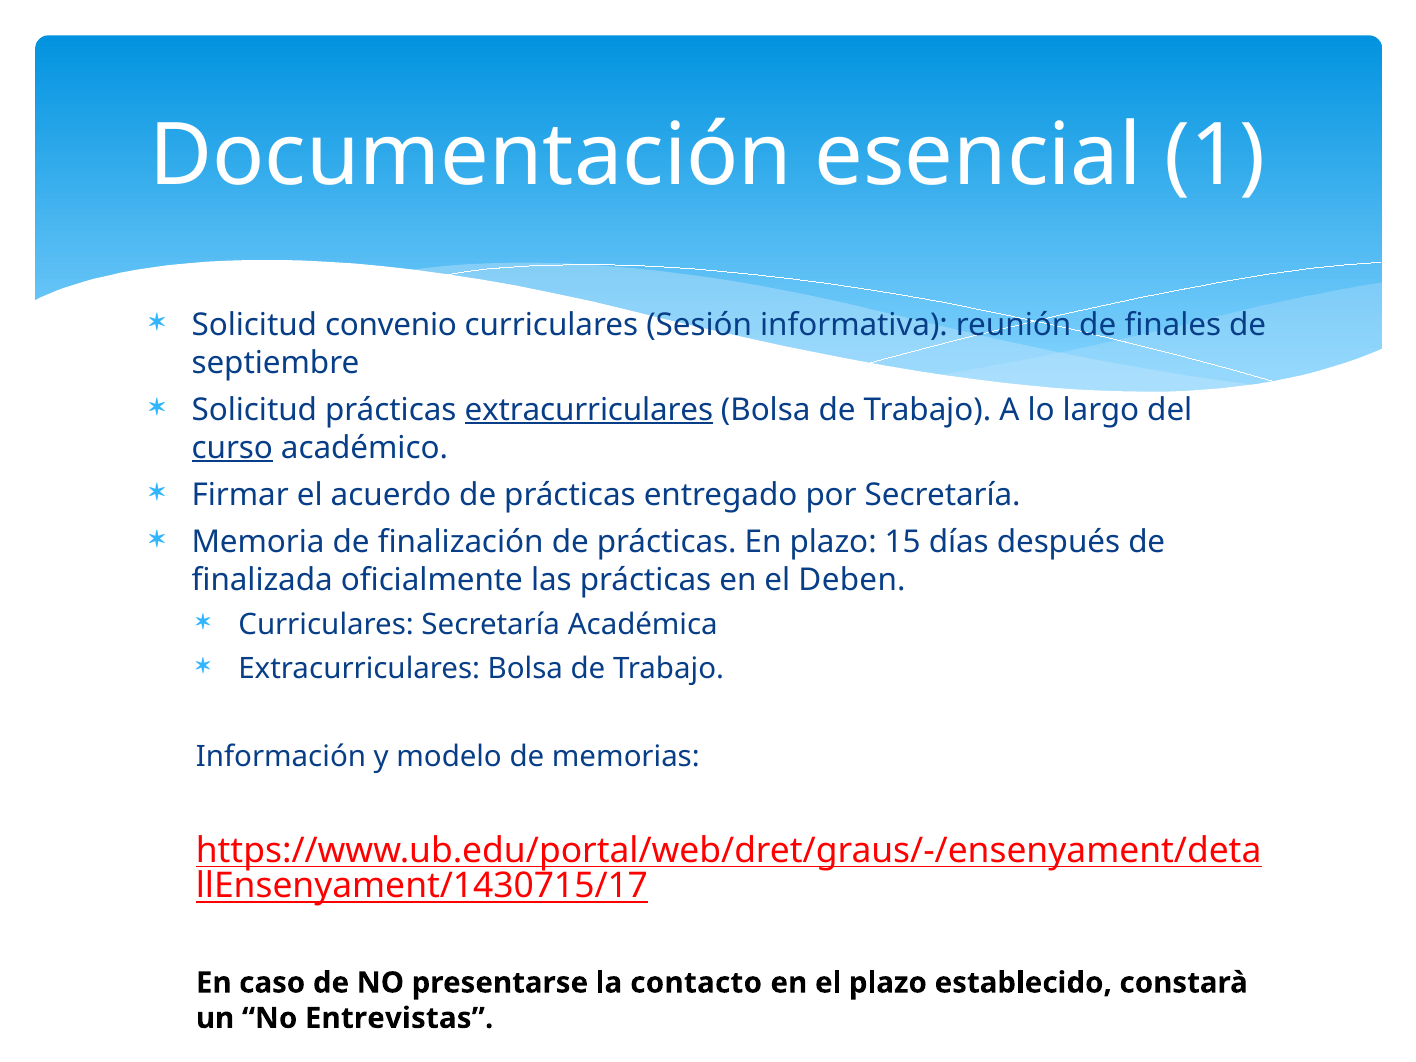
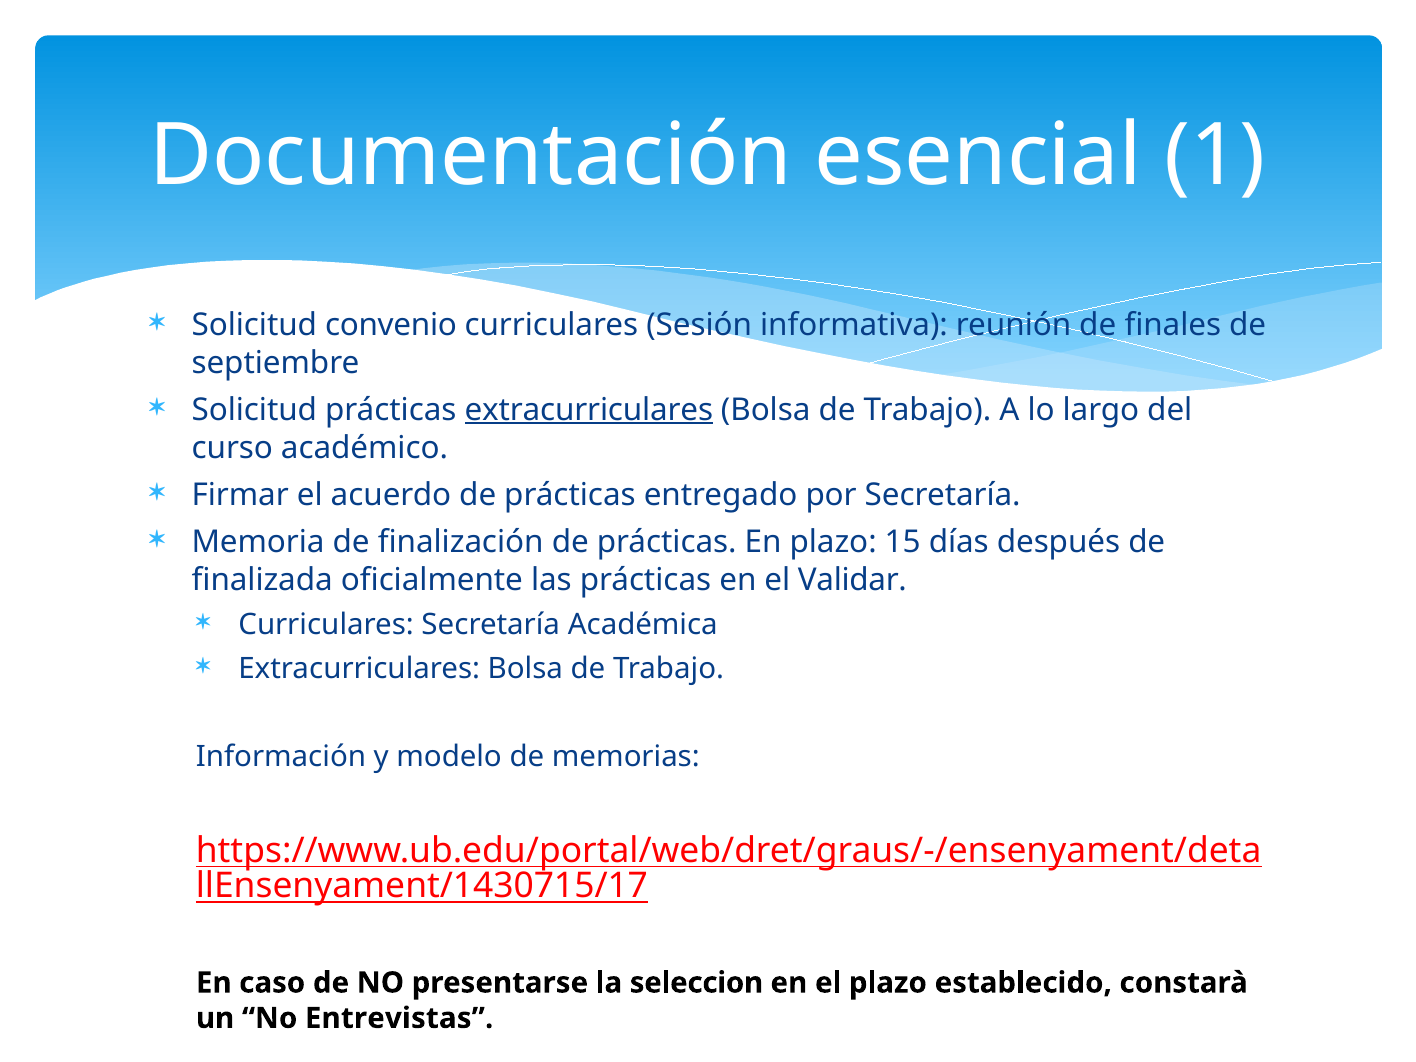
curso underline: present -> none (232, 448)
Deben: Deben -> Validar (852, 580)
contacto: contacto -> seleccion (696, 983)
